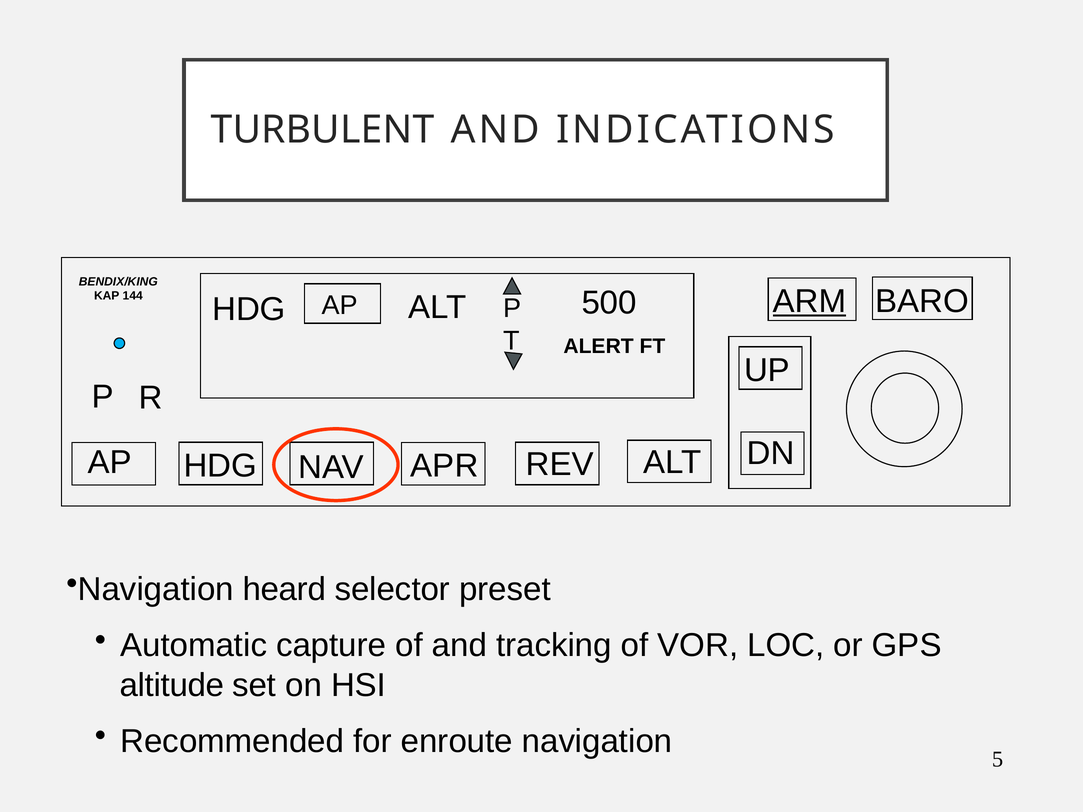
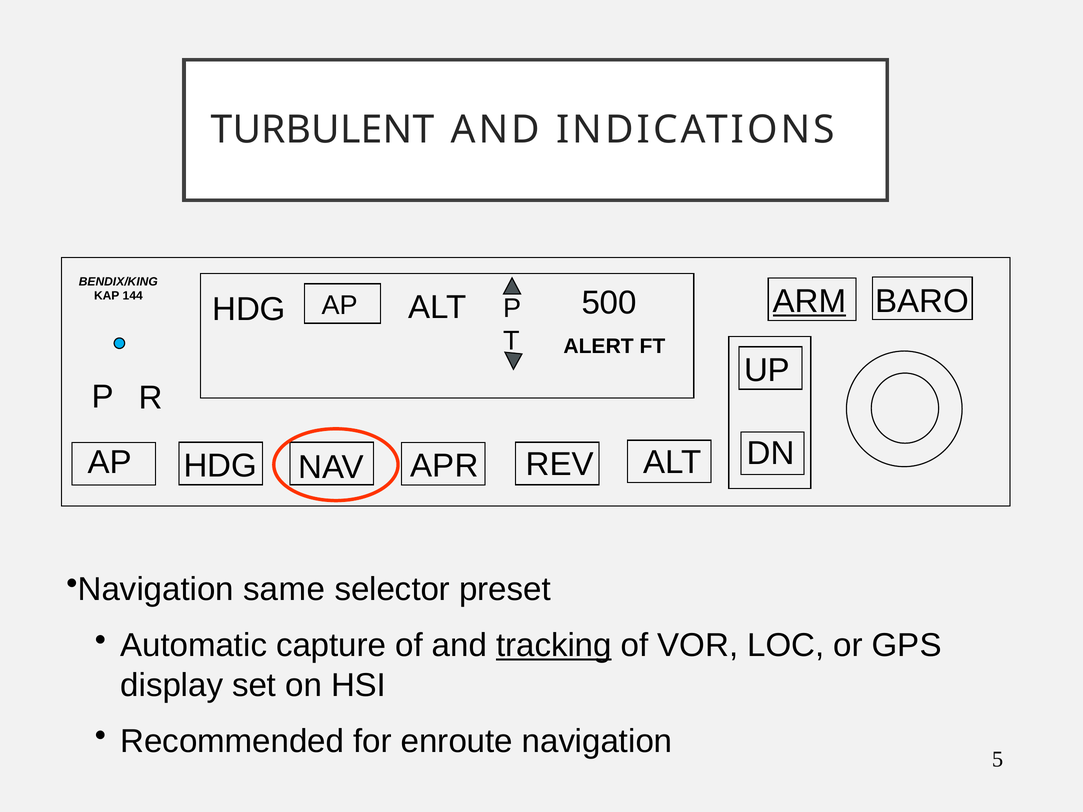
heard: heard -> same (284, 589)
tracking underline: none -> present (554, 646)
altitude: altitude -> display (172, 685)
